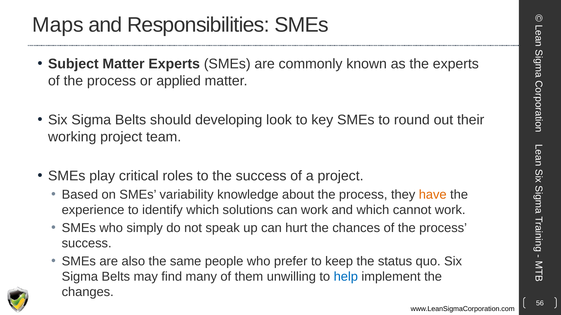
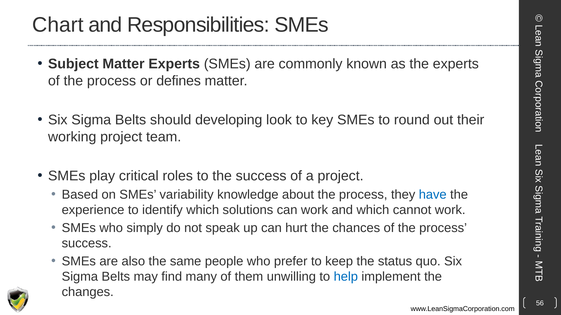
Maps: Maps -> Chart (58, 25)
applied: applied -> defines (179, 81)
have colour: orange -> blue (433, 195)
